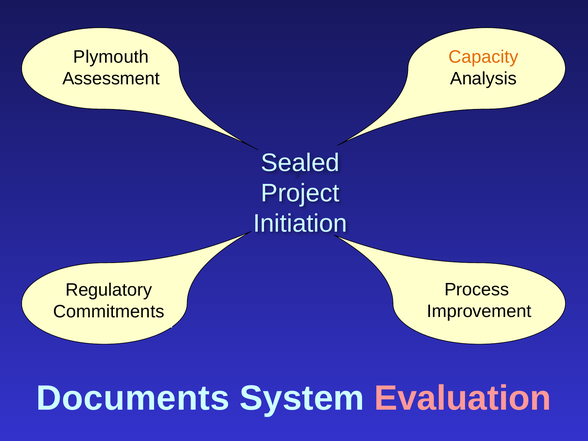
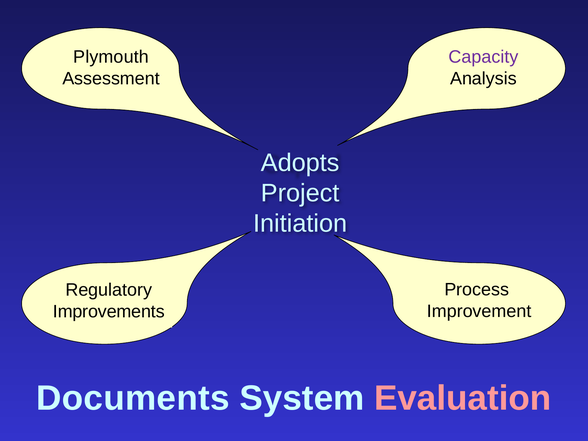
Capacity colour: orange -> purple (484, 57)
Sealed: Sealed -> Adopts (300, 163)
Commitments: Commitments -> Improvements (109, 312)
